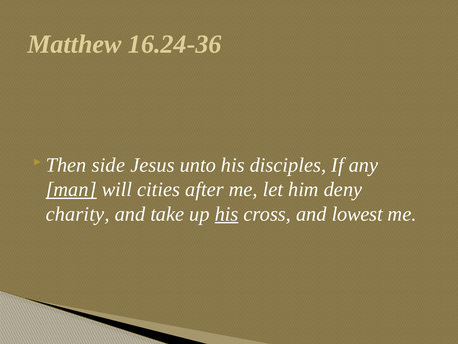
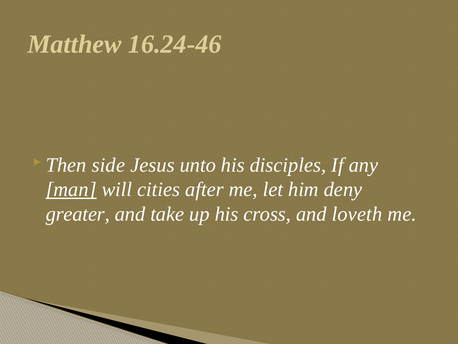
16.24-36: 16.24-36 -> 16.24-46 (175, 44)
charity: charity -> greater (78, 214)
his underline: present -> none (227, 214)
lowest: lowest -> loveth (357, 214)
